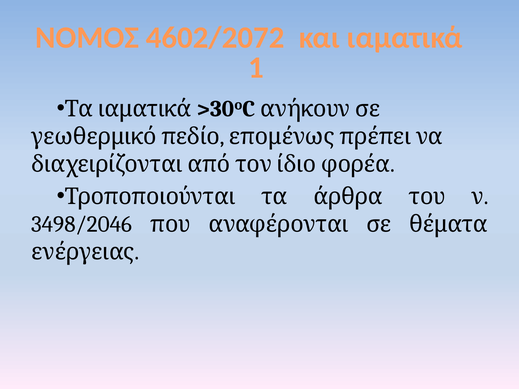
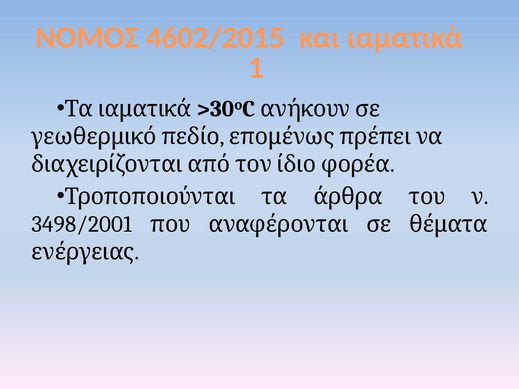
4602/2072: 4602/2072 -> 4602/2015 (215, 38)
3498/2046: 3498/2046 -> 3498/2001 (82, 224)
